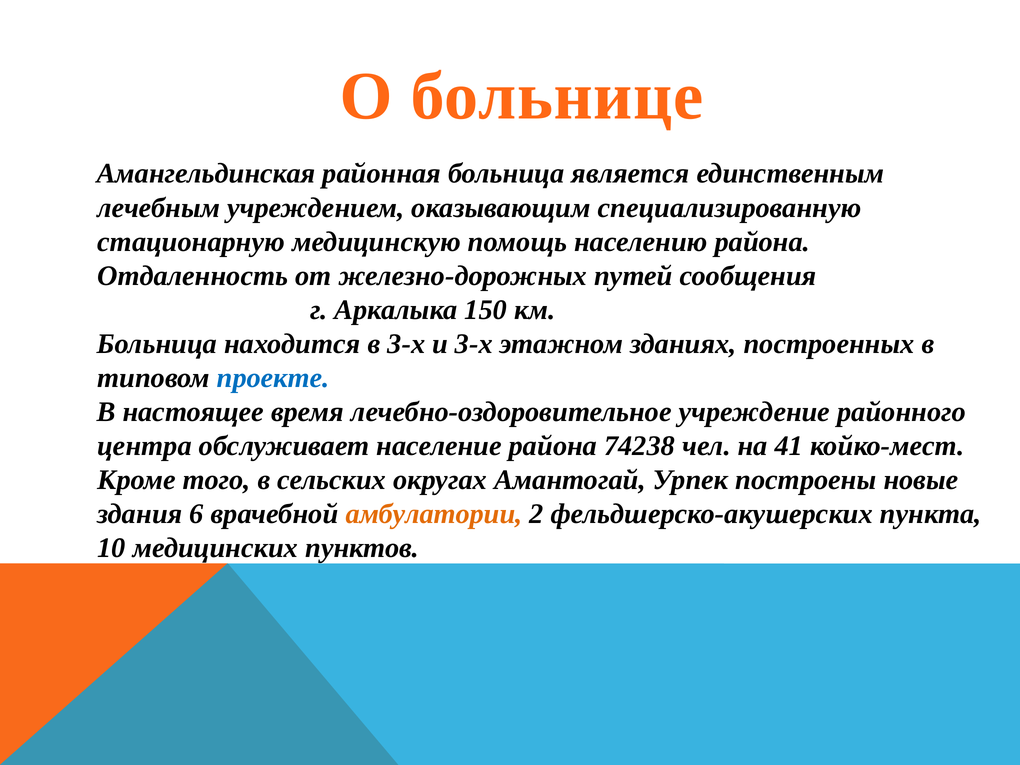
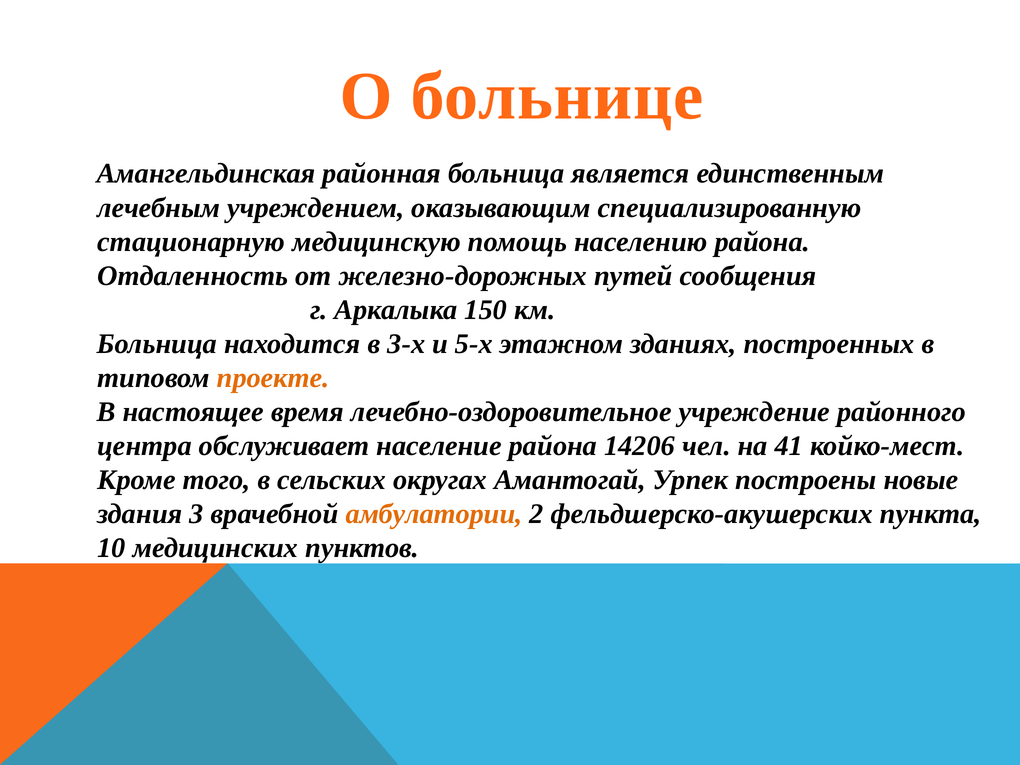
и 3-х: 3-х -> 5-х (474, 344)
проекте colour: blue -> orange (273, 378)
74238: 74238 -> 14206 (640, 446)
6: 6 -> 3 (196, 514)
